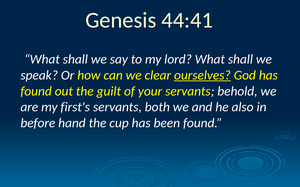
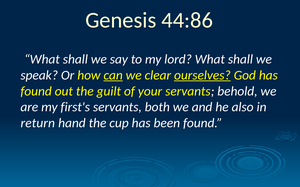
44:41: 44:41 -> 44:86 (187, 20)
can underline: none -> present (113, 75)
before: before -> return (38, 123)
